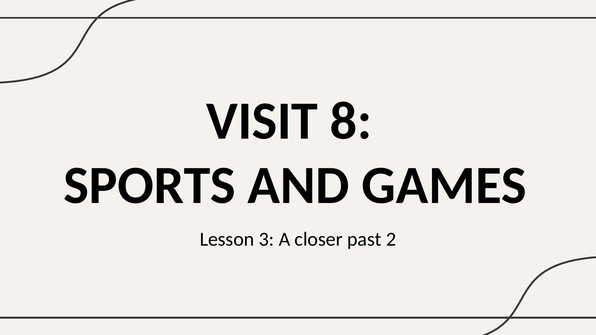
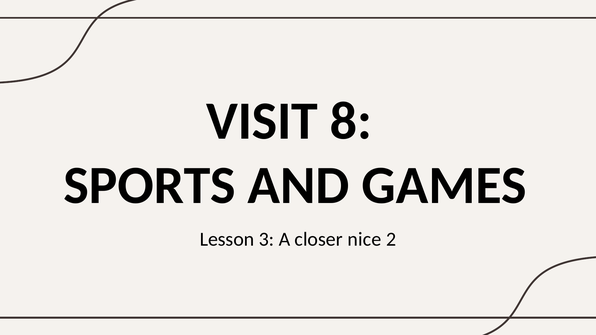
past: past -> nice (364, 239)
